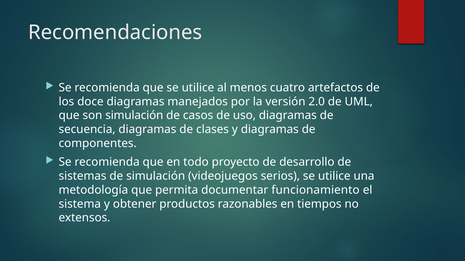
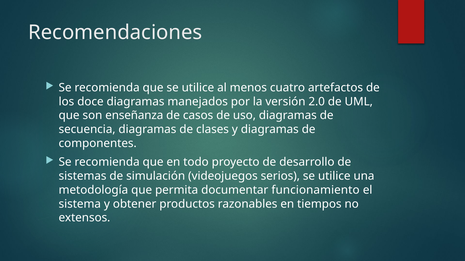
son simulación: simulación -> enseñanza (134, 116)
